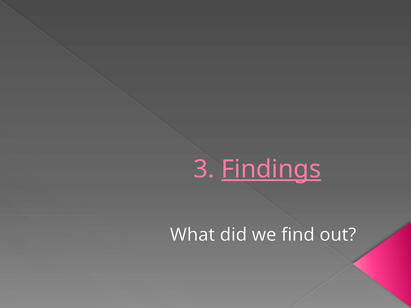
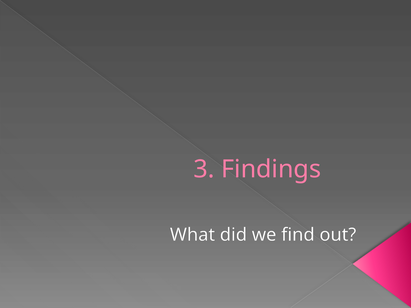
Findings underline: present -> none (271, 169)
